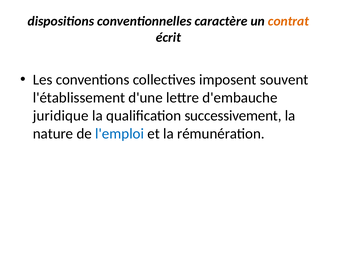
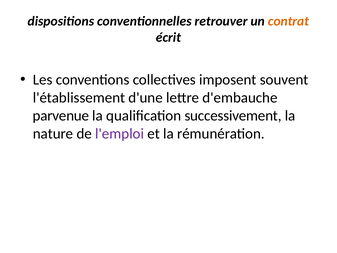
caractère: caractère -> retrouver (221, 21)
juridique: juridique -> parvenue (61, 116)
l'emploi colour: blue -> purple (120, 134)
